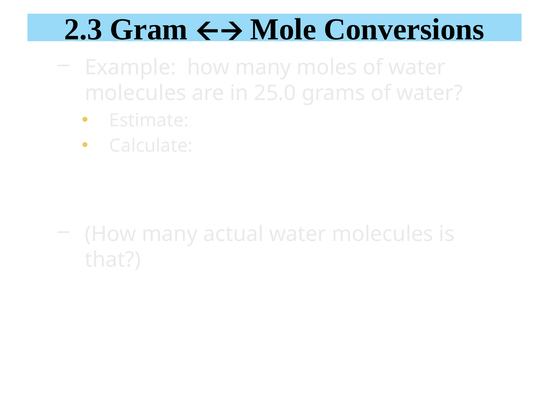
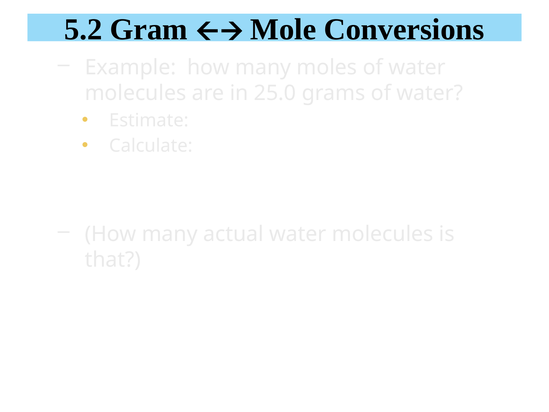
2.3: 2.3 -> 5.2 (83, 30)
